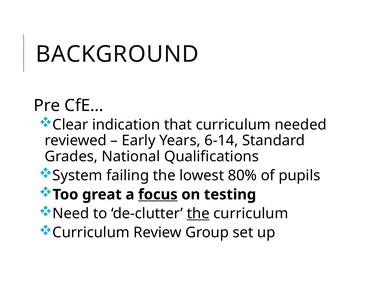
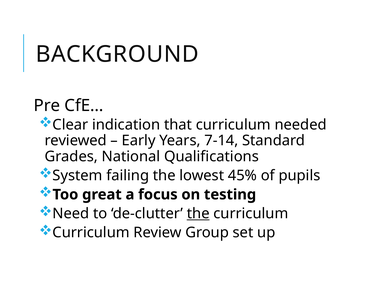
6-14: 6-14 -> 7-14 (221, 141)
80%: 80% -> 45% (242, 176)
focus underline: present -> none (158, 195)
